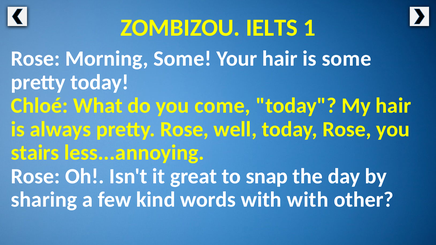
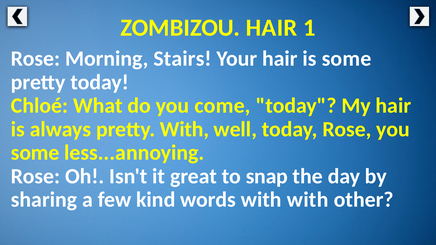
ZOMBIZOU IELTS: IELTS -> HAIR (272, 28)
Morning Some: Some -> Stairs (182, 59)
pretty Rose: Rose -> With (184, 129)
stairs: stairs -> some (35, 153)
